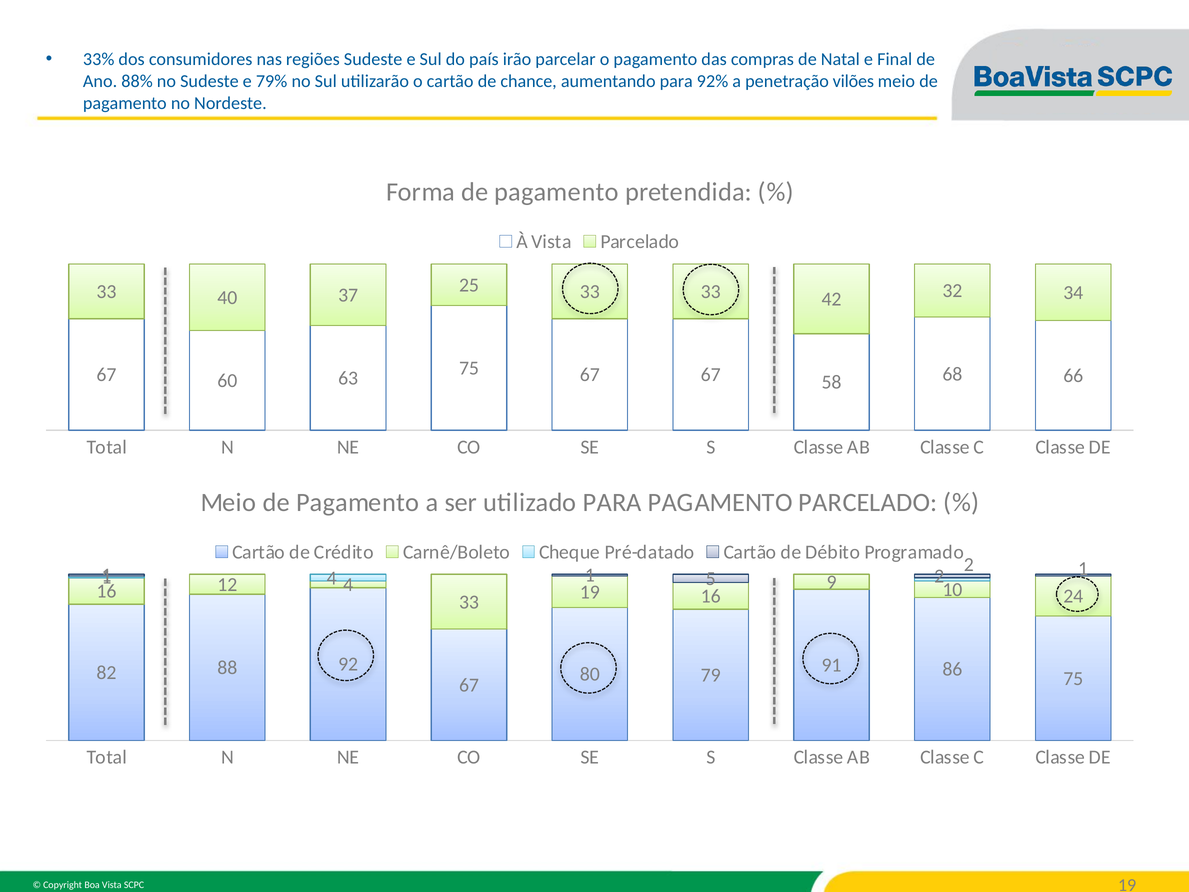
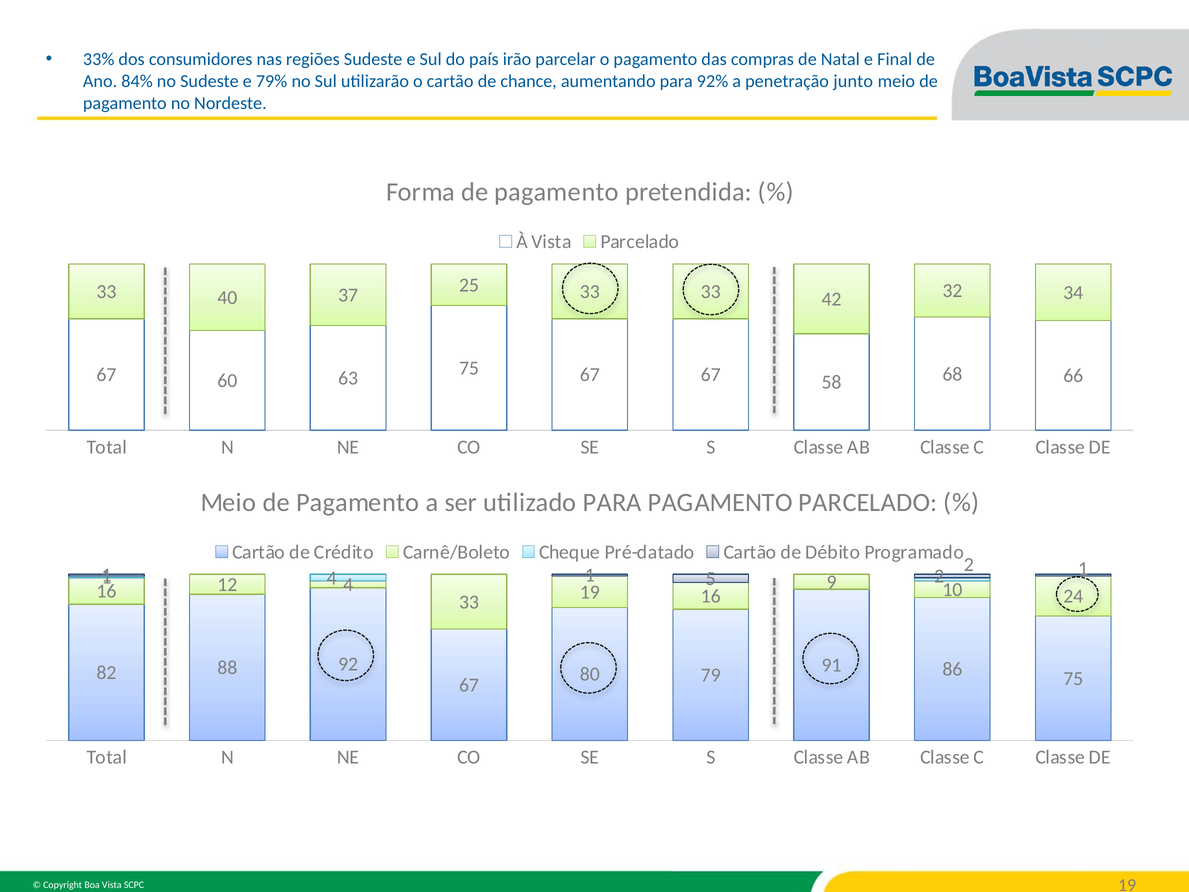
88%: 88% -> 84% (137, 81)
vilões: vilões -> junto (853, 81)
